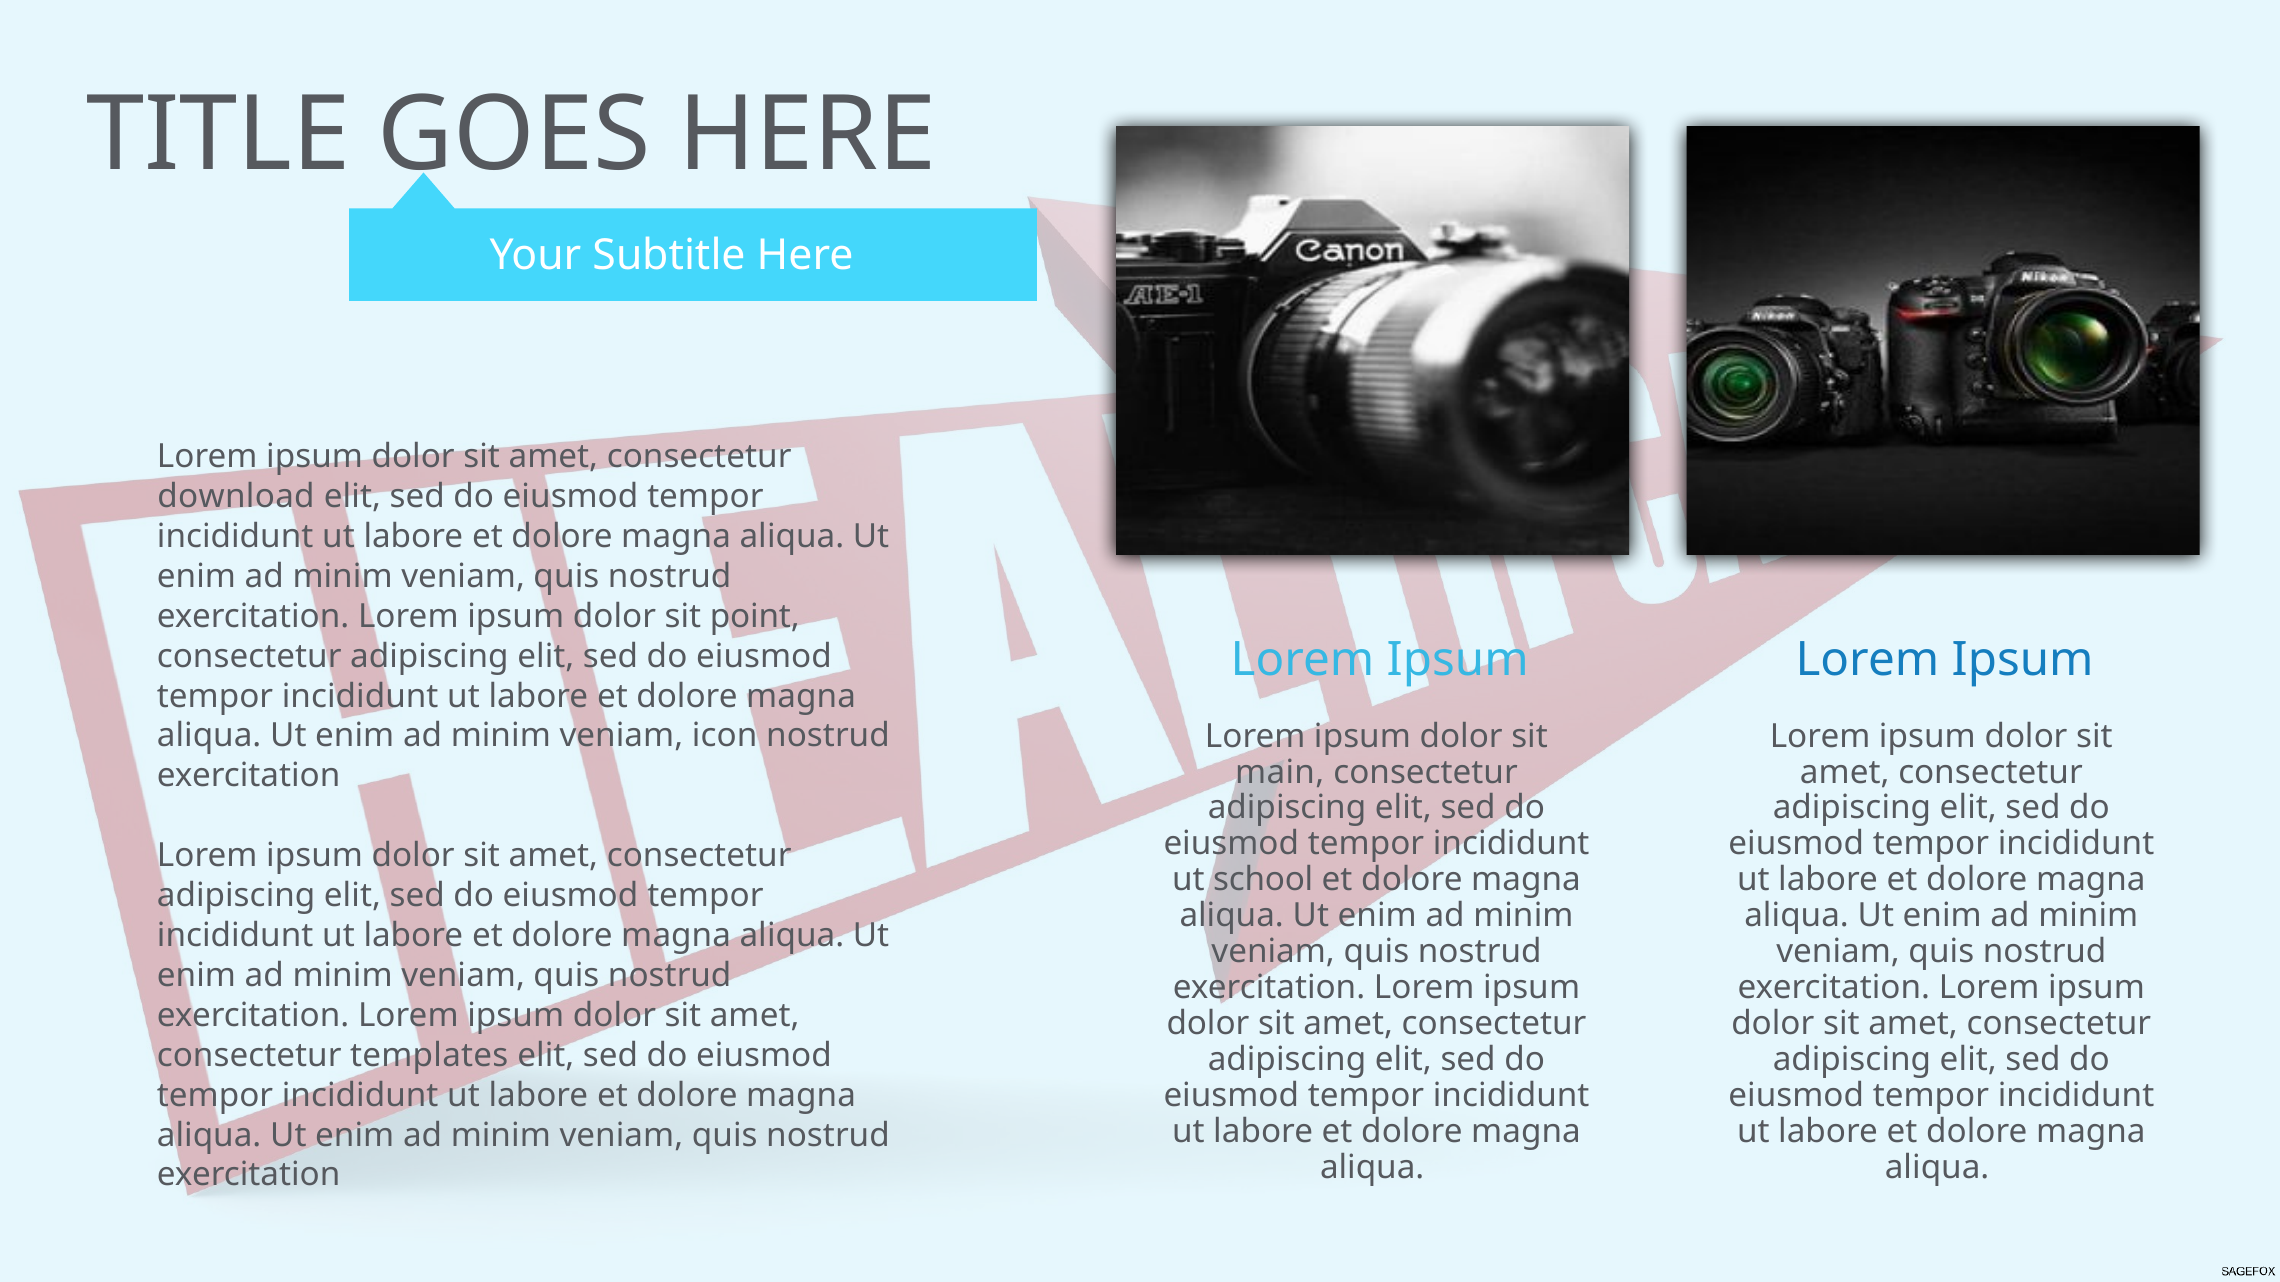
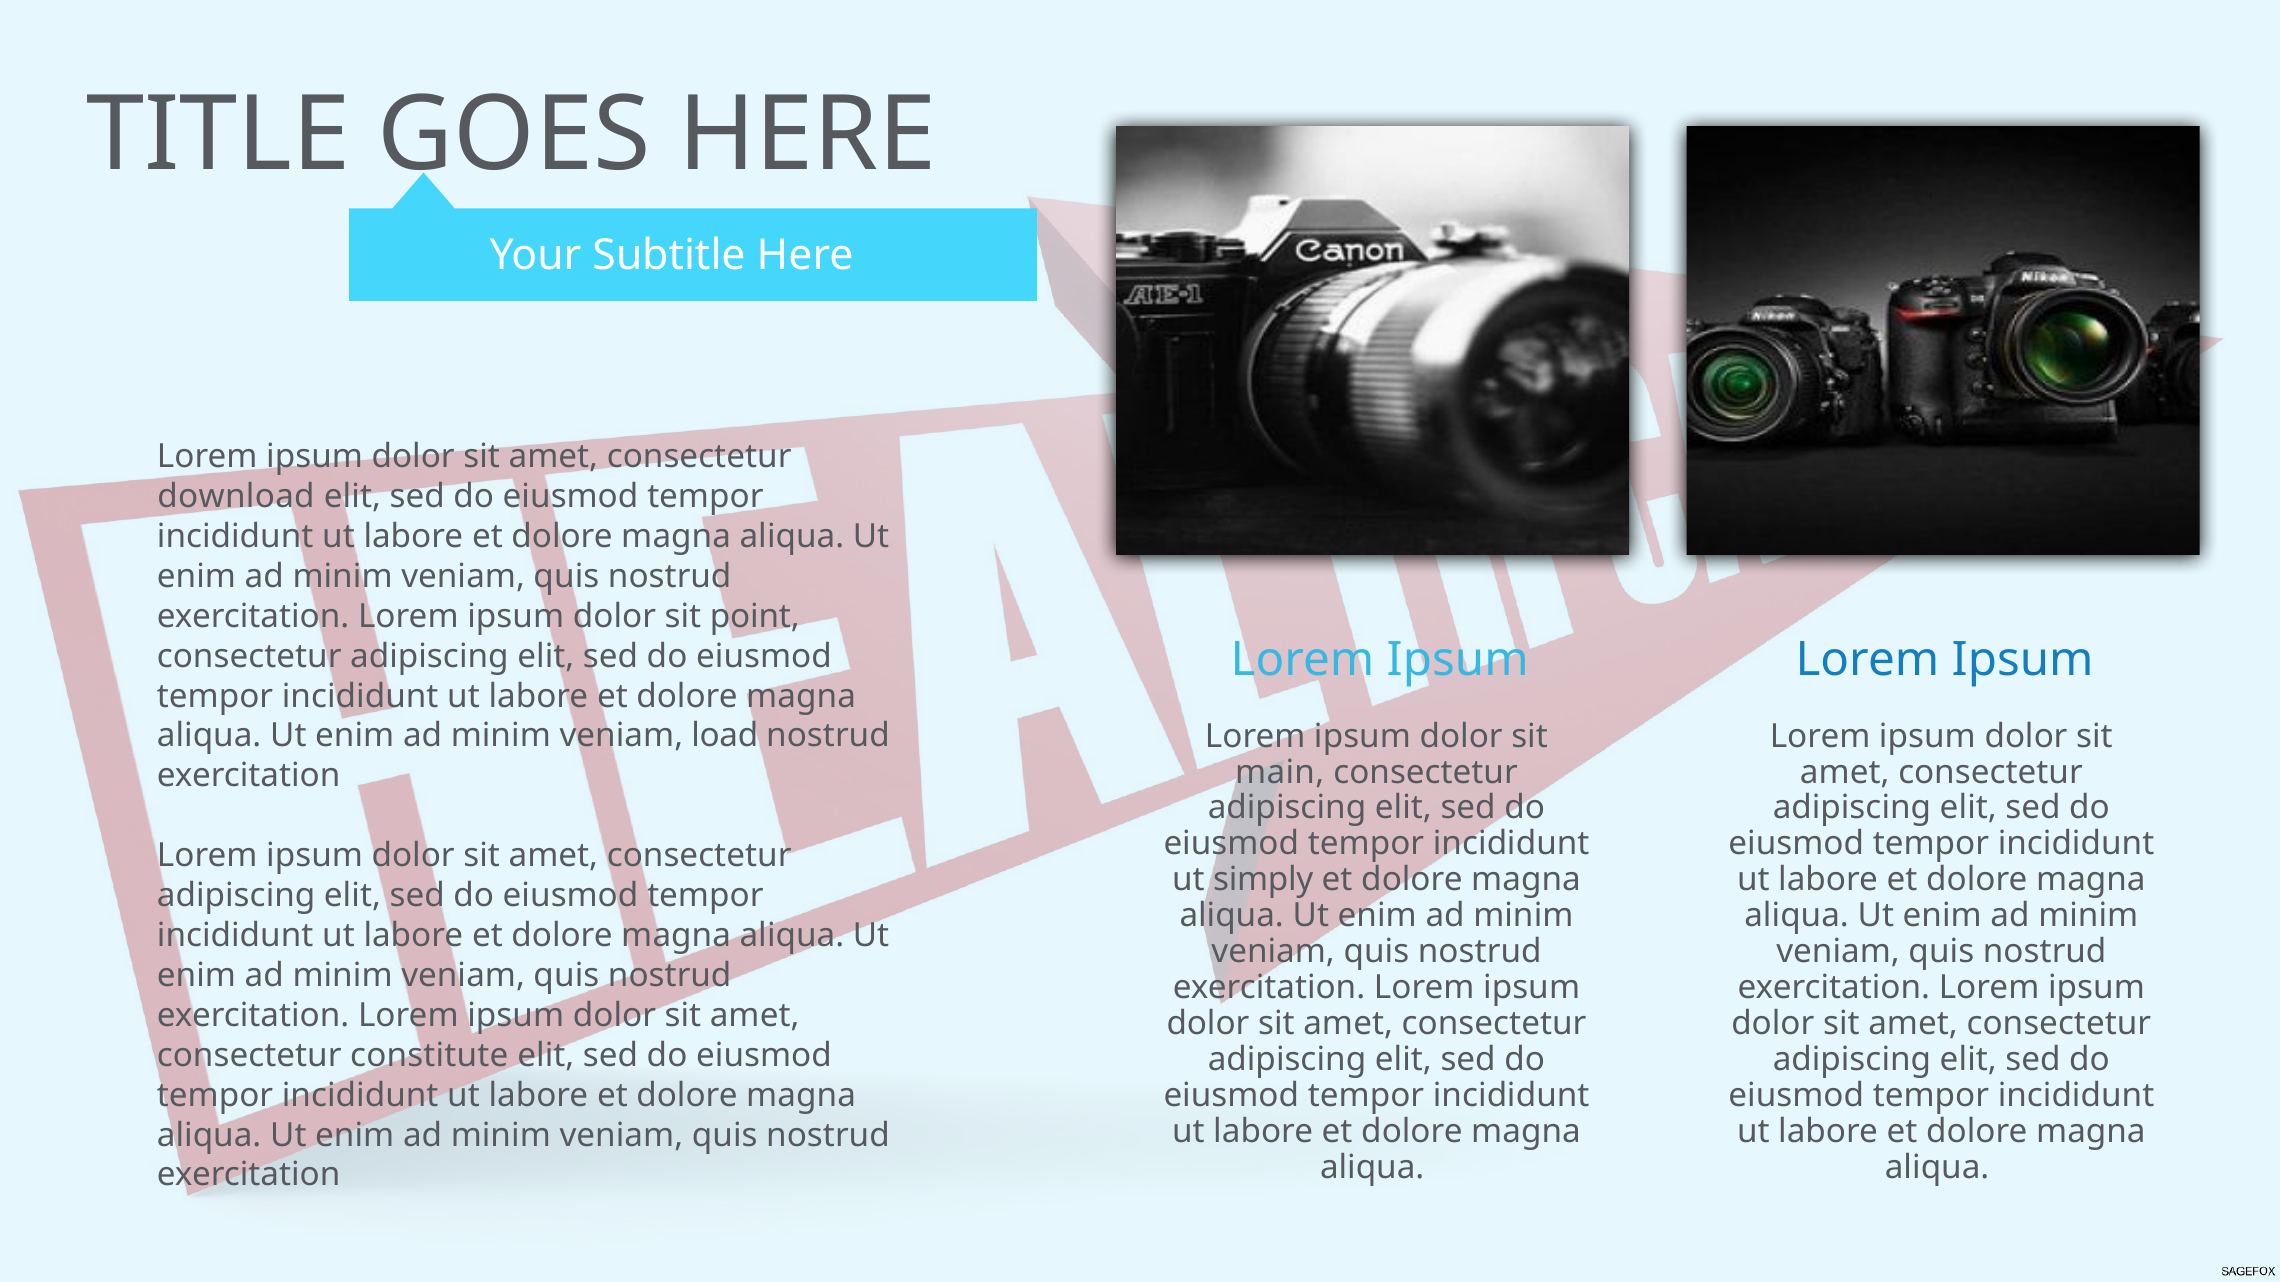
icon: icon -> load (725, 736)
school: school -> simply (1263, 880)
templates: templates -> constitute (429, 1056)
